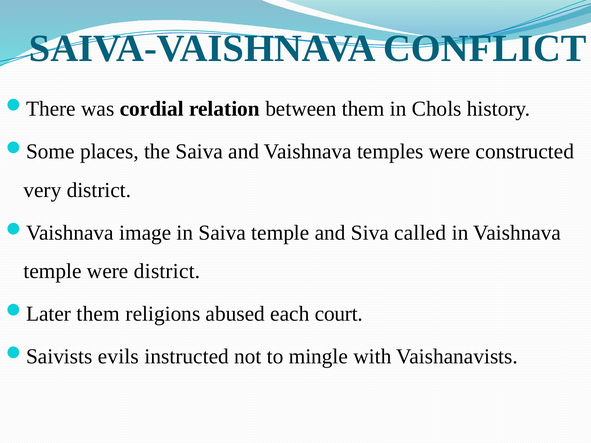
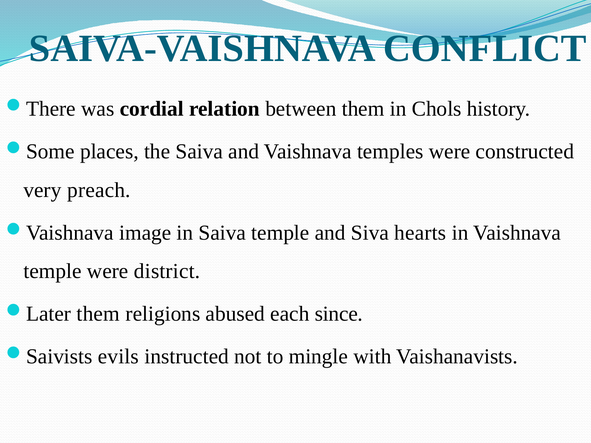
very district: district -> preach (99, 190)
called: called -> hearts (420, 233)
court: court -> since (339, 314)
